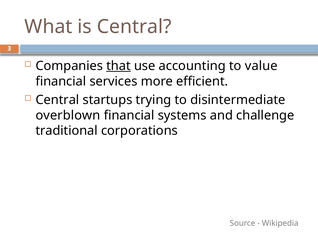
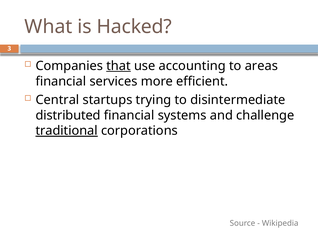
is Central: Central -> Hacked (134, 27)
value: value -> areas (261, 66)
overblown: overblown -> distributed (68, 115)
traditional underline: none -> present (67, 130)
